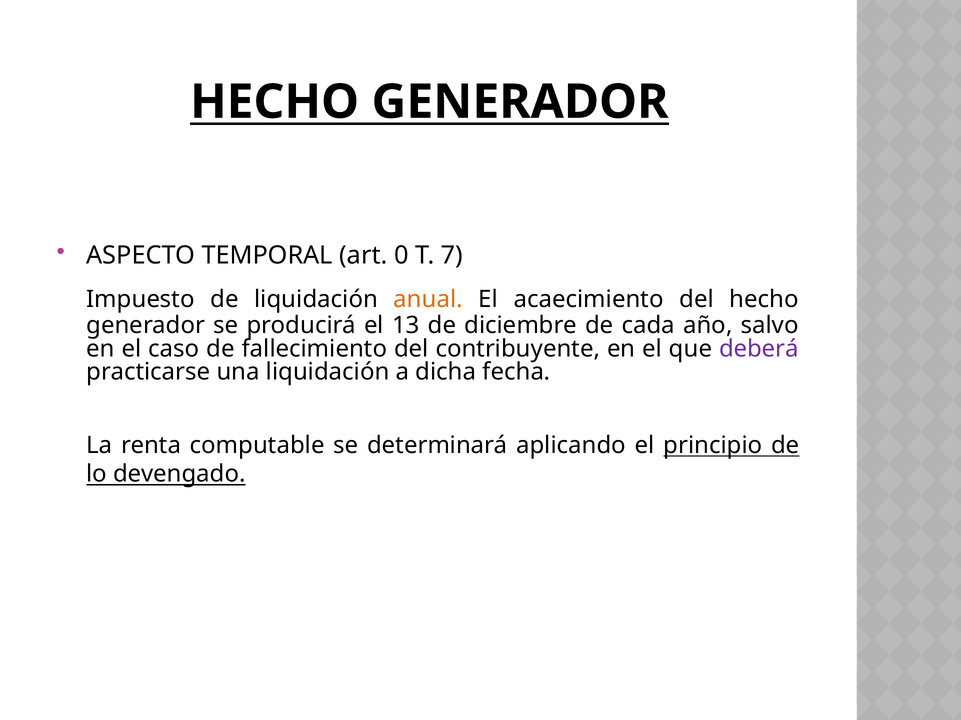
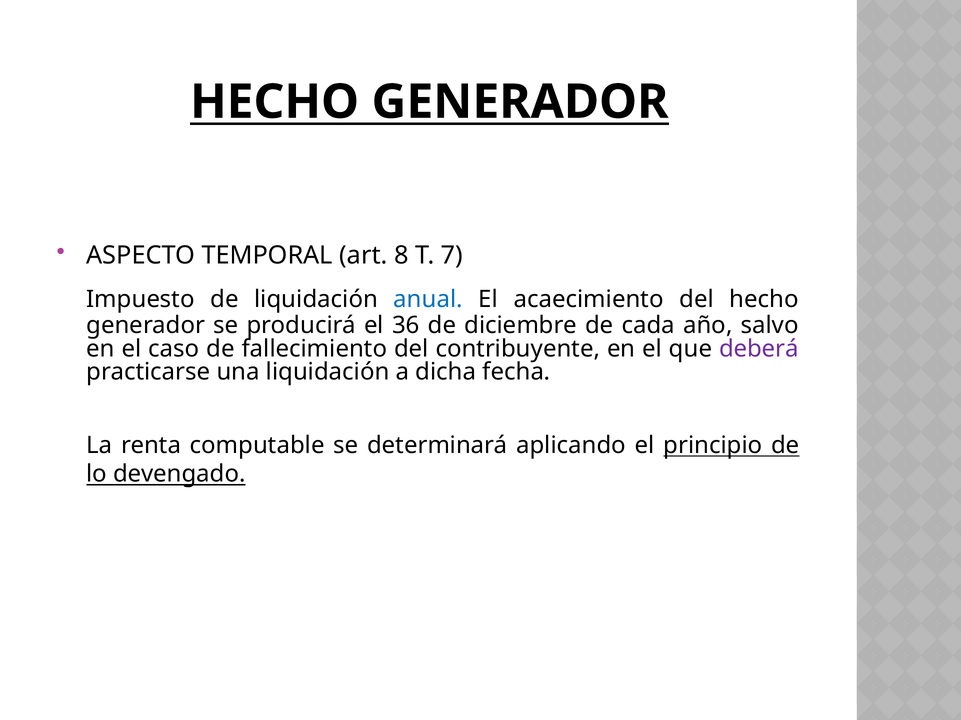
0: 0 -> 8 (401, 256)
anual colour: orange -> blue (428, 300)
13: 13 -> 36 (406, 326)
